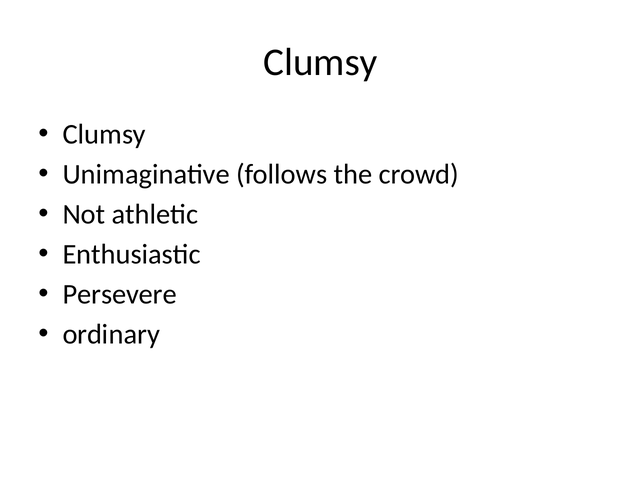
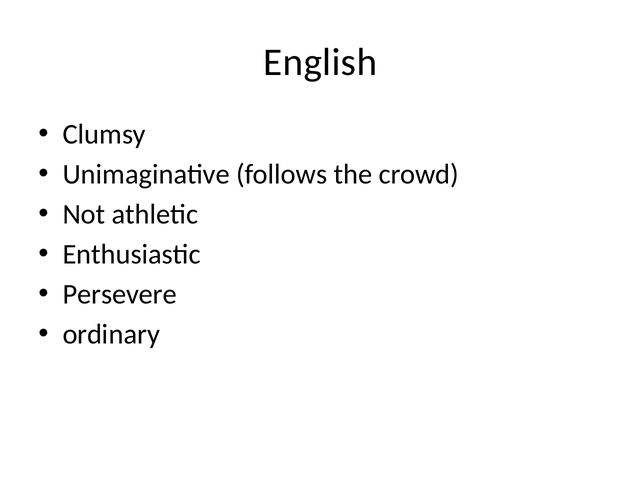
Clumsy: Clumsy -> English (320, 62)
